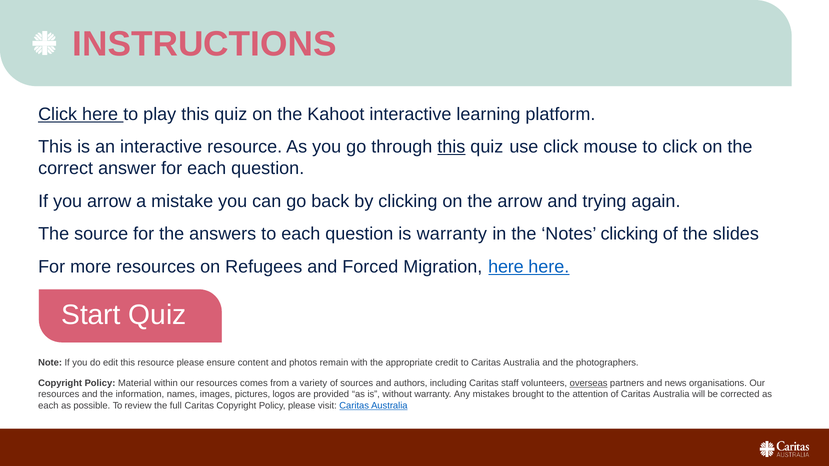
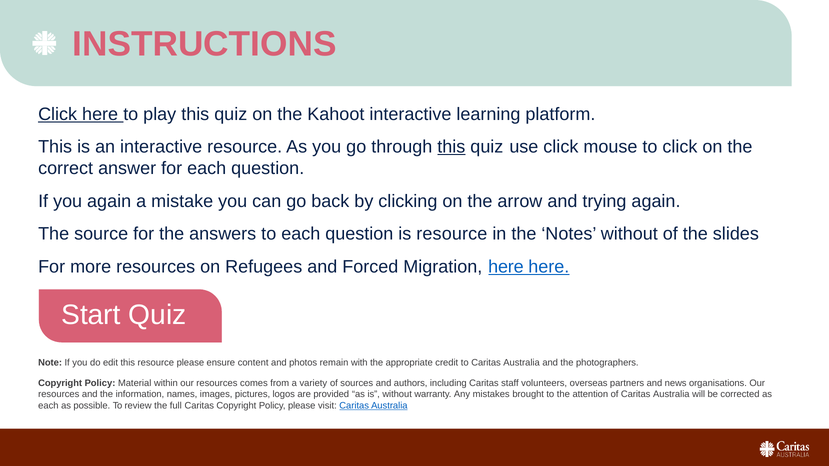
you arrow: arrow -> again (109, 201)
is warranty: warranty -> resource (452, 234)
Notes clicking: clicking -> without (629, 234)
overseas underline: present -> none (589, 383)
